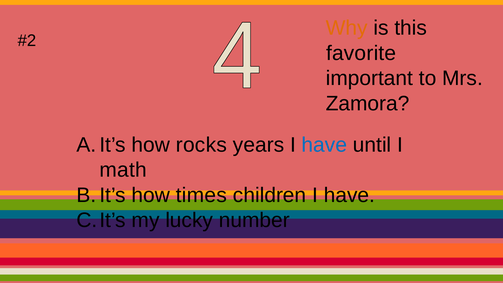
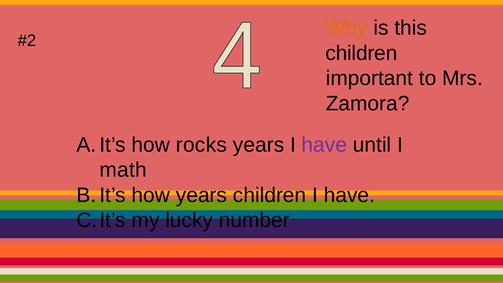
favorite: favorite -> children (361, 53)
have colour: blue -> purple (324, 145)
how times: times -> years (202, 195)
